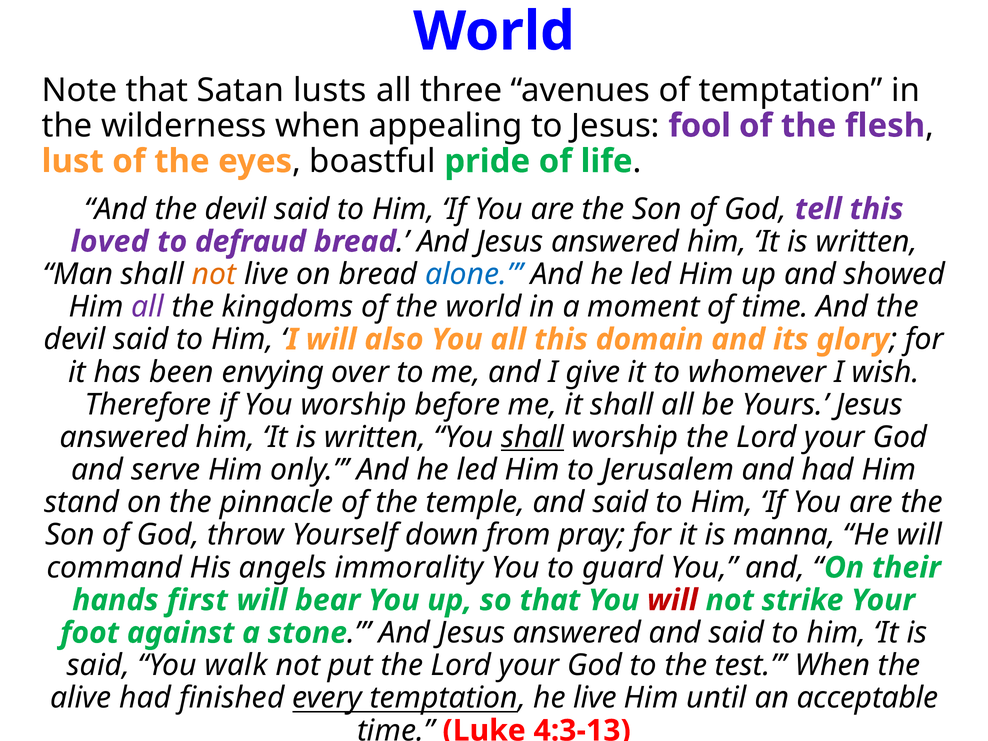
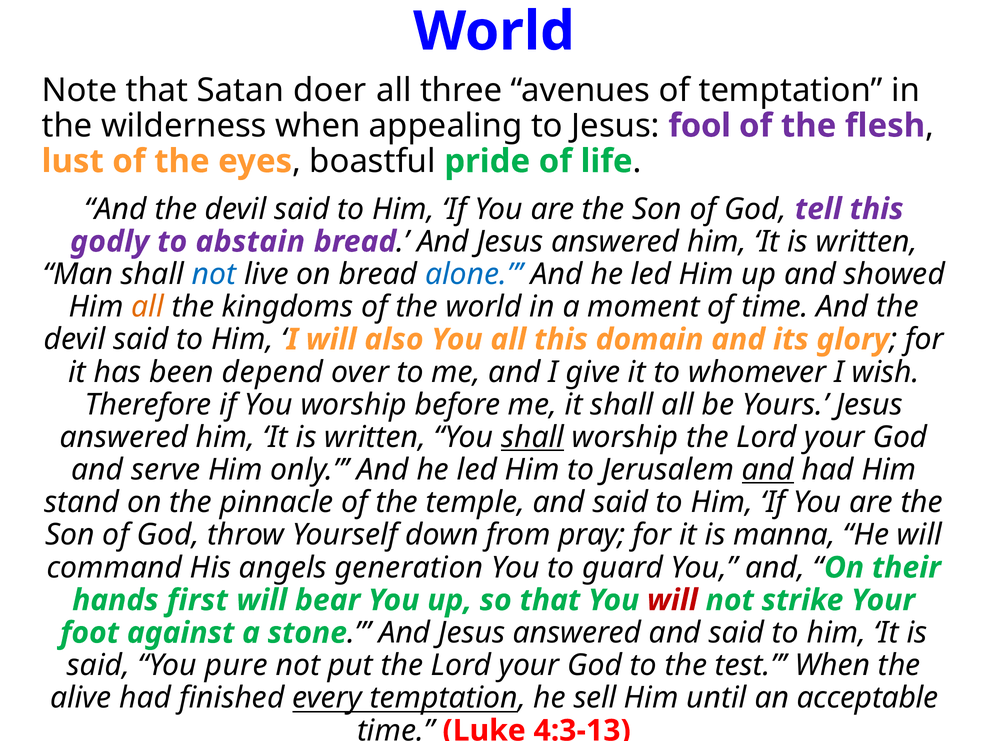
lusts: lusts -> doer (330, 90)
loved: loved -> godly (110, 242)
defraud: defraud -> abstain (250, 242)
not colour: orange -> blue (214, 274)
all colour: purple -> orange (148, 307)
envying: envying -> depend (273, 372)
and underline: none -> present (768, 470)
immorality: immorality -> generation (409, 568)
walk: walk -> pure (236, 665)
he live: live -> sell (595, 698)
